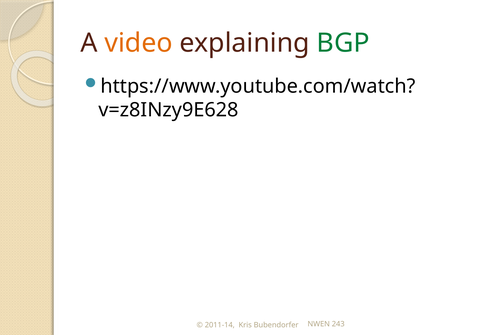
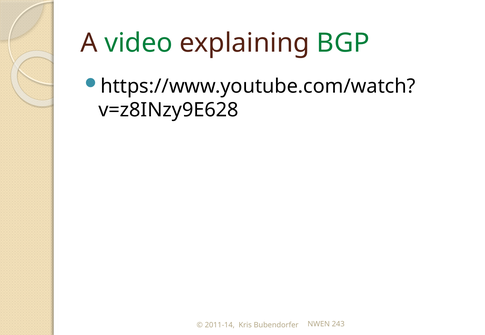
video colour: orange -> green (139, 43)
